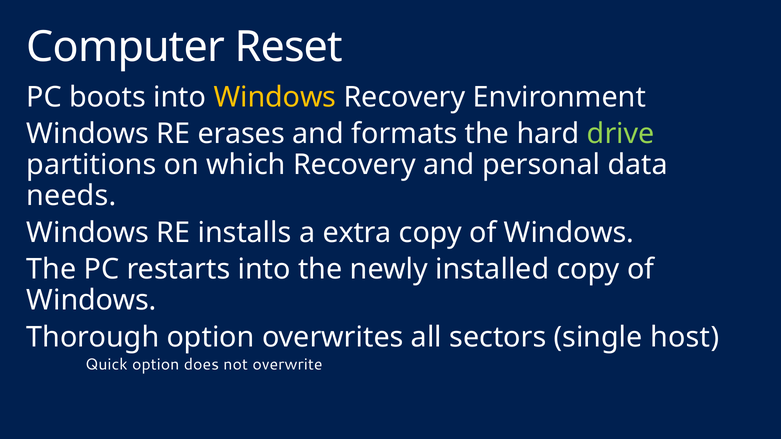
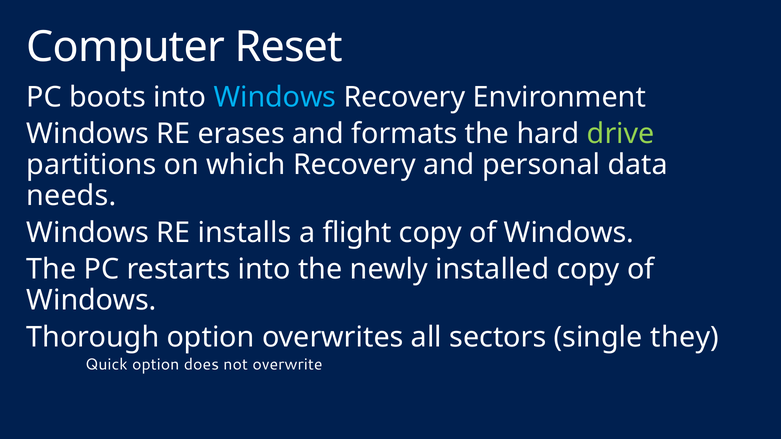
Windows colour: yellow -> light blue (275, 97)
extra: extra -> flight (357, 233)
host: host -> they (685, 337)
